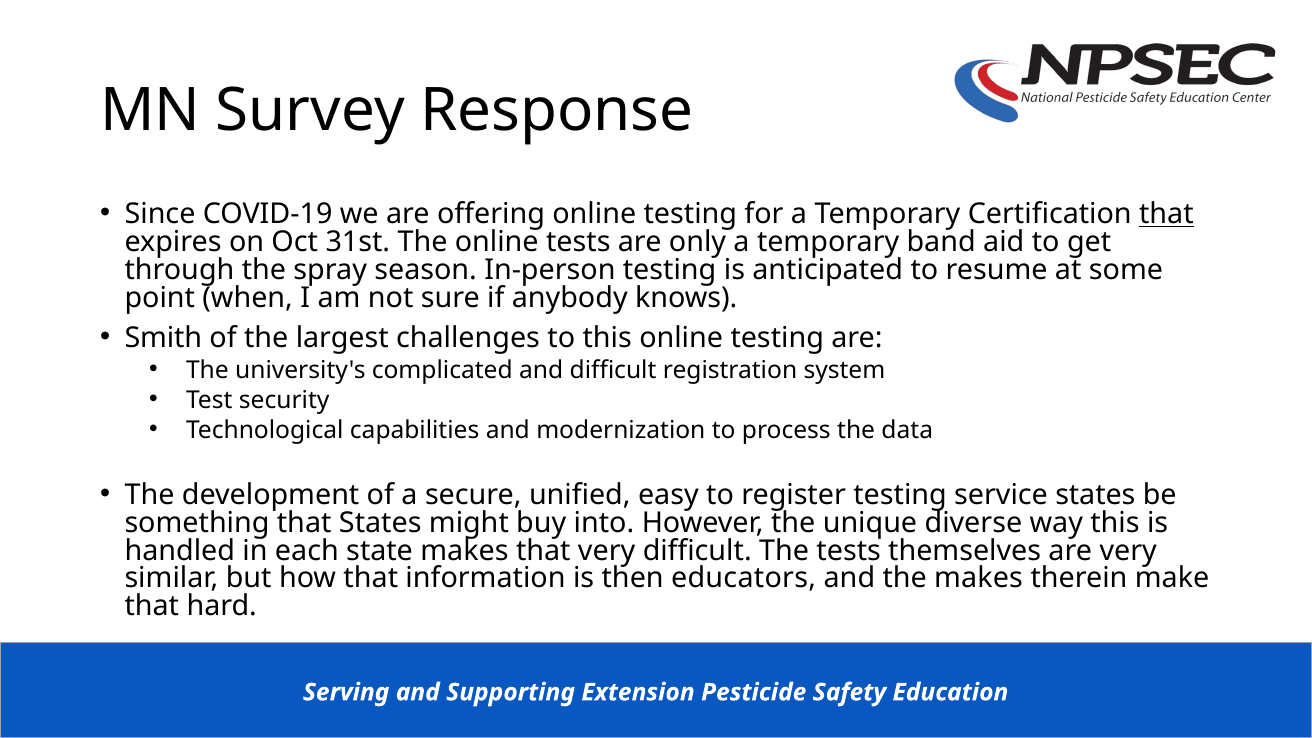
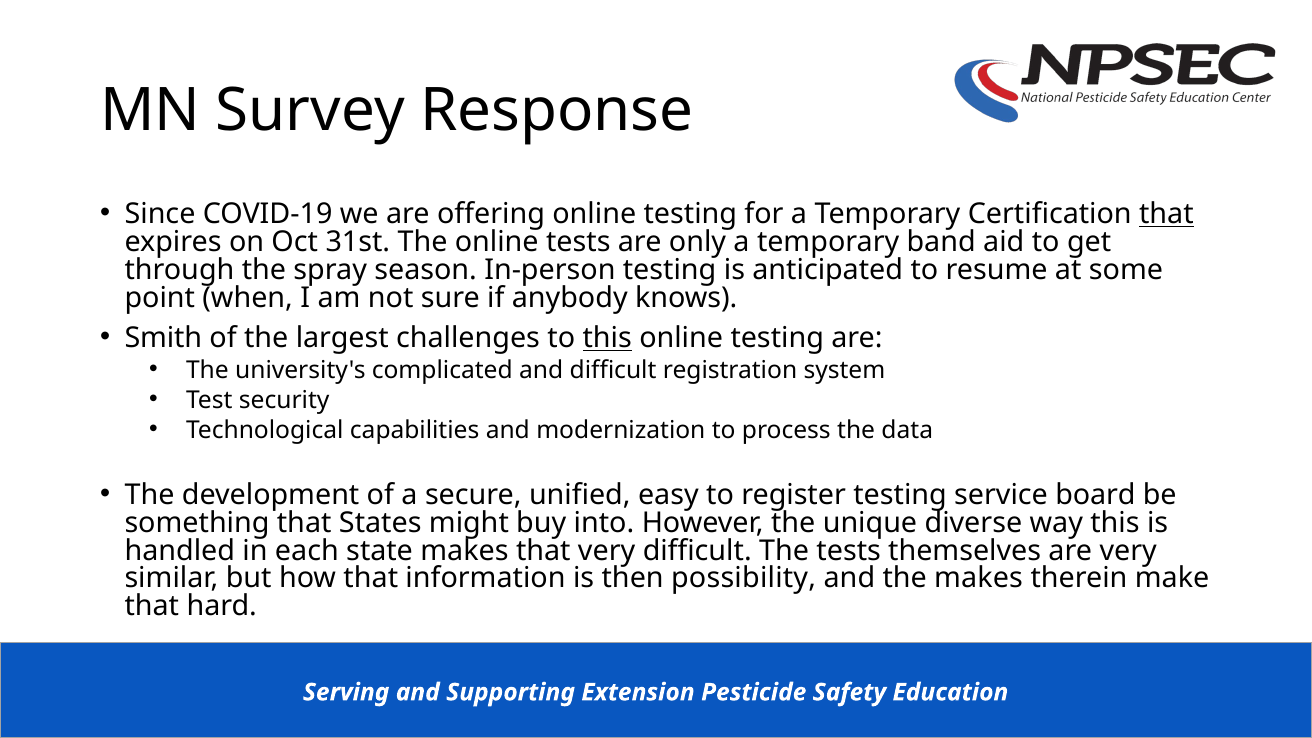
this underline: none -> present (607, 338)
service states: states -> board (1095, 495)
educators: educators -> possibility (744, 579)
